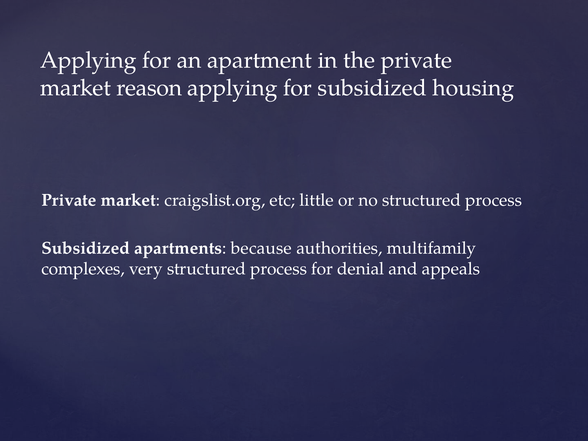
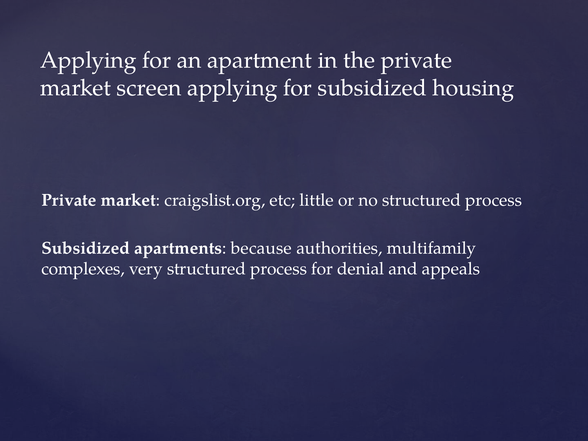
reason: reason -> screen (149, 88)
